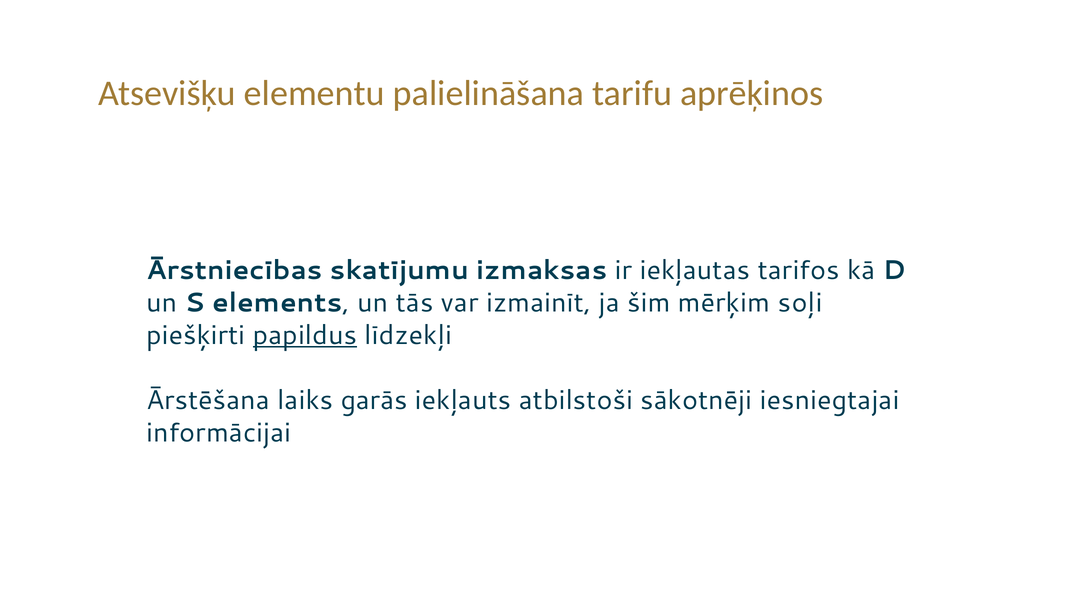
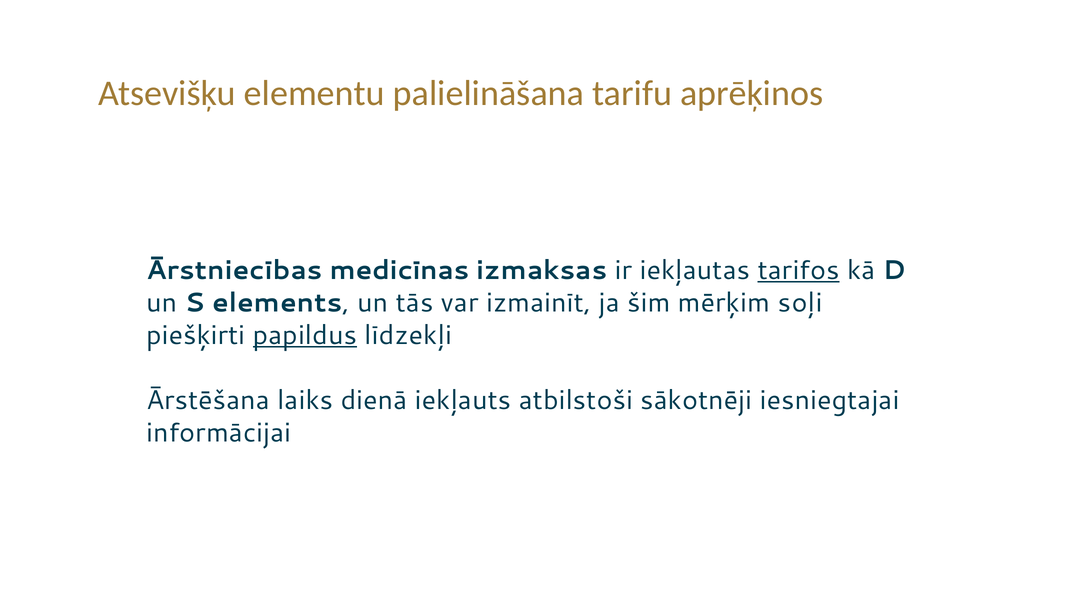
skatījumu: skatījumu -> medicīnas (400, 270)
tarifos underline: none -> present (799, 270)
garās: garās -> dienā (374, 400)
